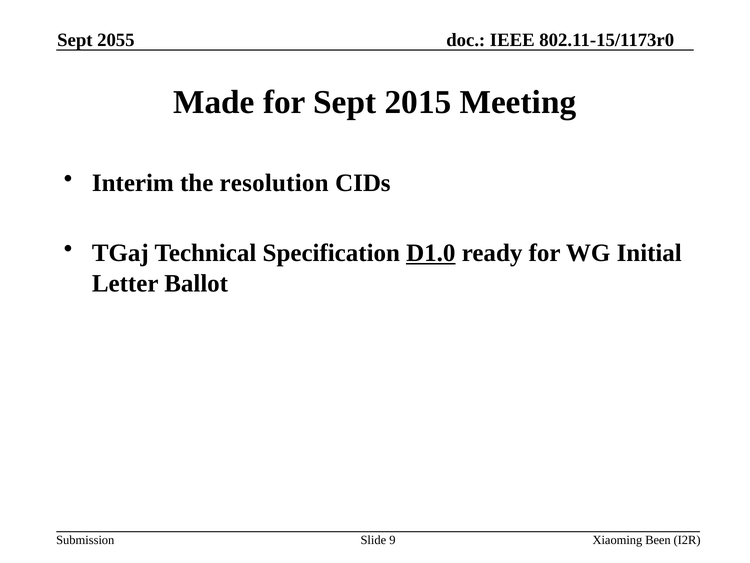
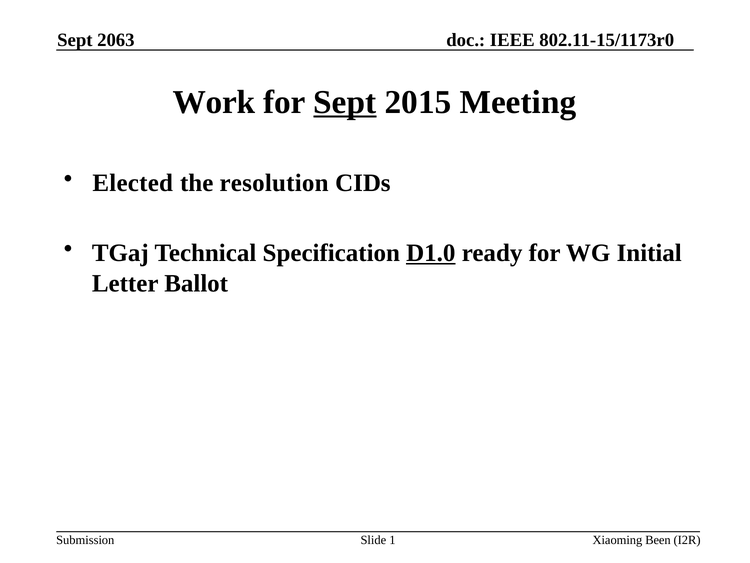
2055: 2055 -> 2063 (116, 40)
Made: Made -> Work (214, 102)
Sept underline: none -> present (345, 102)
Interim: Interim -> Elected (133, 183)
9: 9 -> 1 (392, 539)
